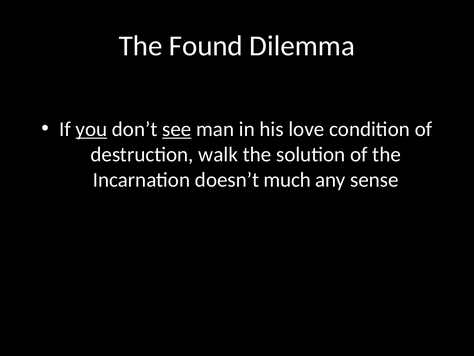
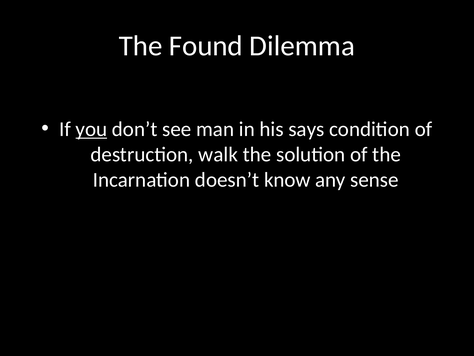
see underline: present -> none (177, 129)
love: love -> says (306, 129)
much: much -> know (287, 180)
